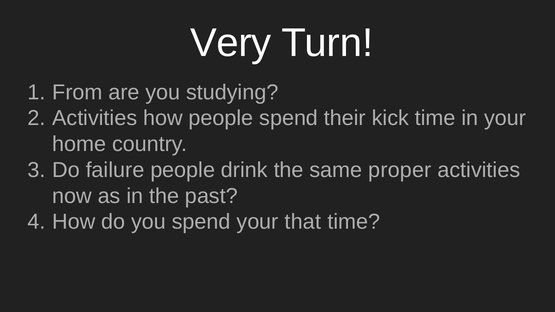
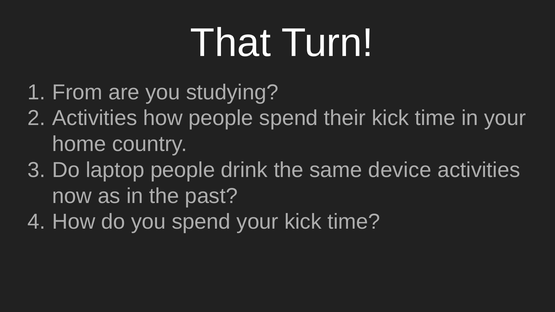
Very: Very -> That (230, 43)
failure: failure -> laptop (115, 170)
proper: proper -> device (400, 170)
your that: that -> kick (303, 222)
